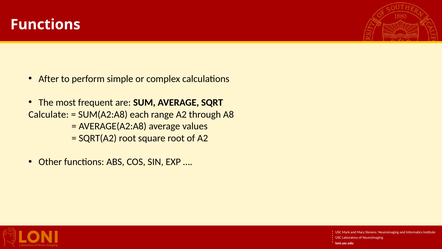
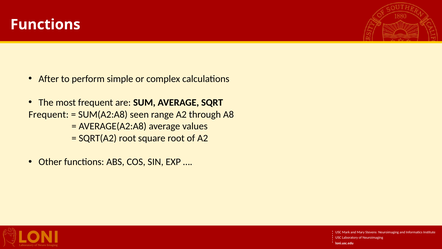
Calculate: Calculate -> Frequent (49, 114)
each: each -> seen (139, 114)
